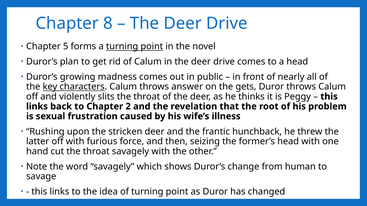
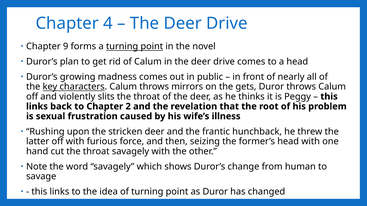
8: 8 -> 4 (108, 23)
5: 5 -> 9 (66, 46)
answer: answer -> mirrors (187, 87)
